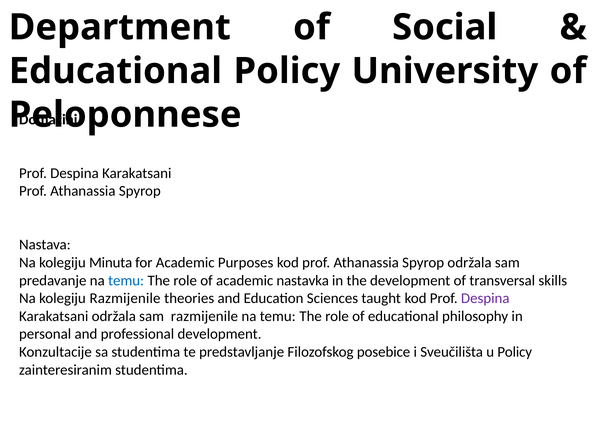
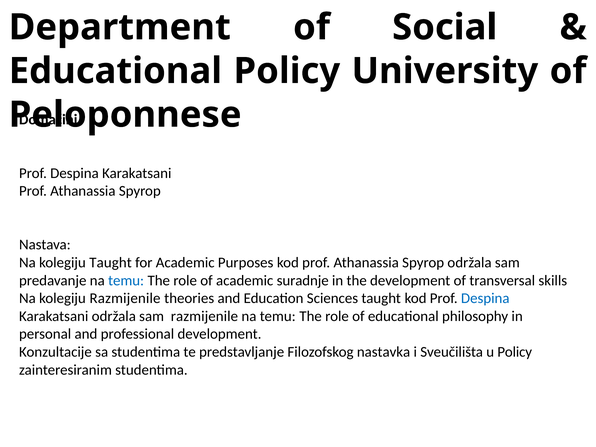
kolegiju Minuta: Minuta -> Taught (111, 263)
nastavka: nastavka -> suradnje (303, 280)
Despina colour: purple -> blue (485, 298)
posebice: posebice -> nastavka (384, 352)
